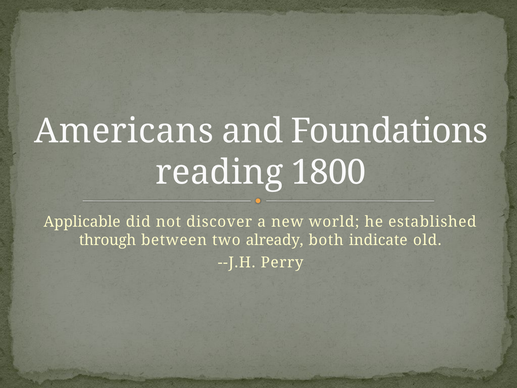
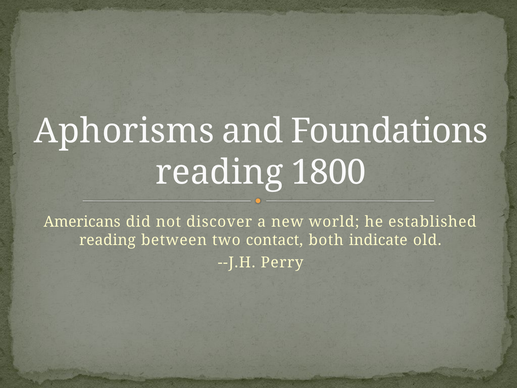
Americans: Americans -> Aphorisms (124, 131)
Applicable: Applicable -> Americans (82, 222)
through: through -> reading (107, 240)
already: already -> contact (274, 240)
